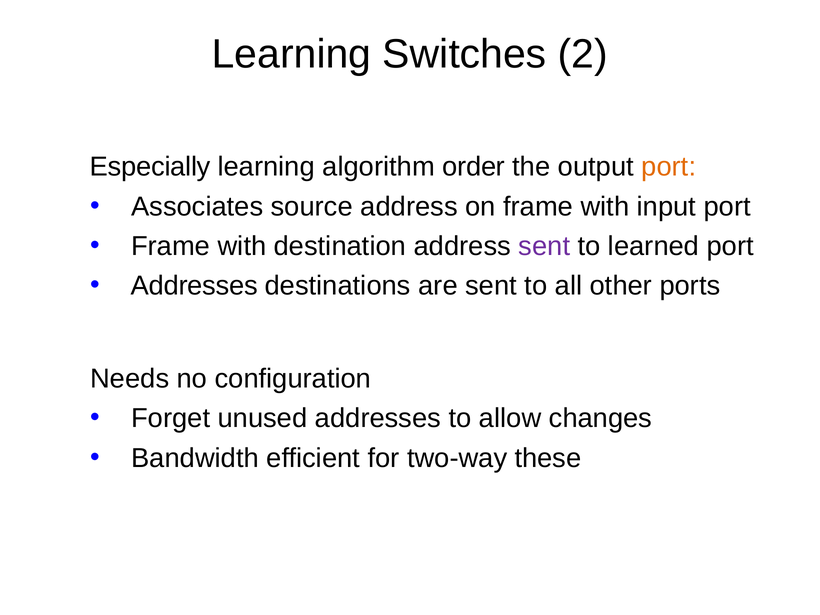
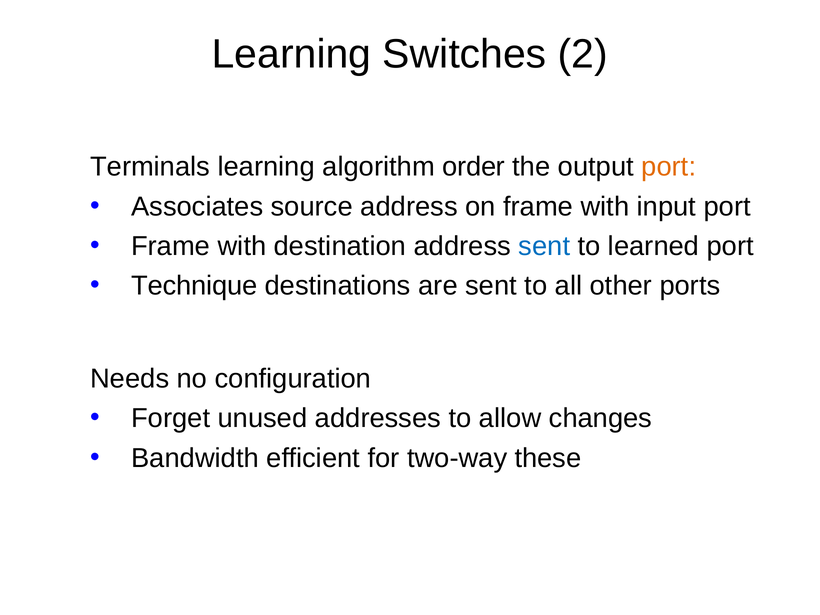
Especially: Especially -> Terminals (150, 167)
sent colour: purple -> blue (544, 246)
Addresses: Addresses -> Technique (194, 286)
